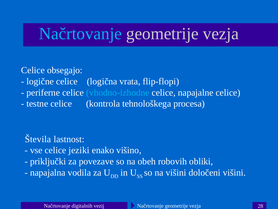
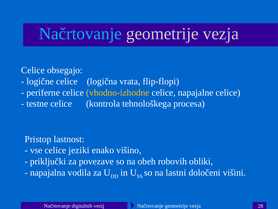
vhodno-izhodne colour: light blue -> yellow (118, 92)
Števila: Števila -> Pristop (38, 139)
na višini: višini -> lastni (176, 172)
